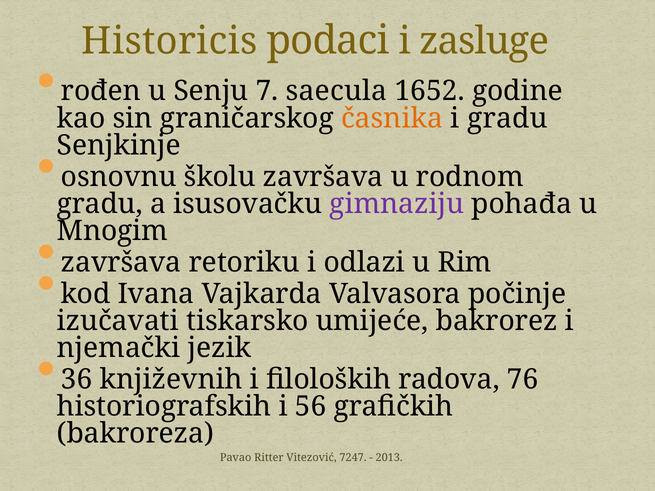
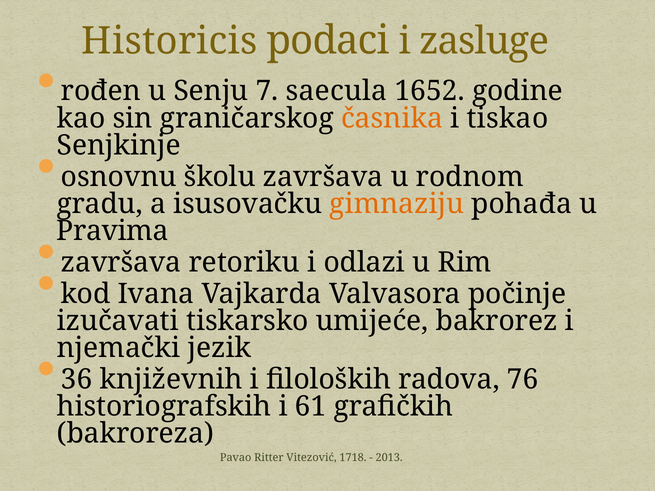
i gradu: gradu -> tiskao (507, 118)
gimnaziju colour: purple -> orange (397, 204)
Mnogim: Mnogim -> Pravima (113, 231)
56: 56 -> 61 (311, 407)
7247: 7247 -> 1718 (353, 458)
